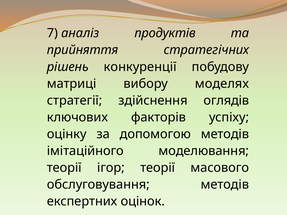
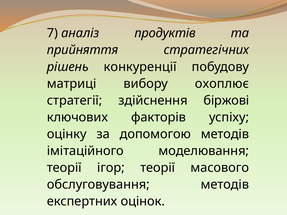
моделях: моделях -> охоплює (222, 84)
оглядів: оглядів -> біржові (226, 101)
